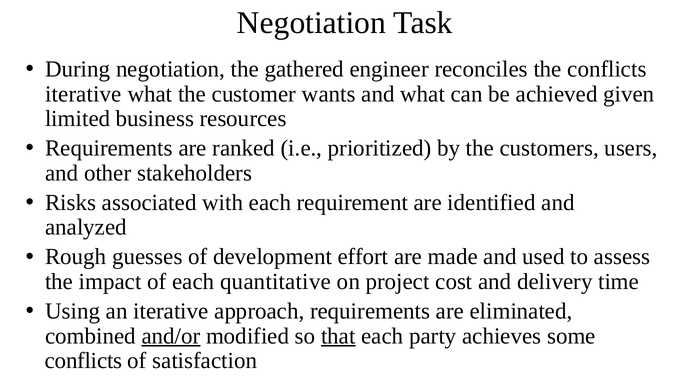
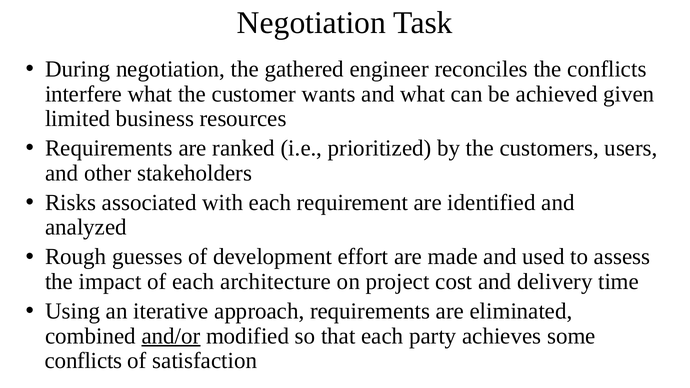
iterative: iterative -> interfere (84, 94)
quantitative: quantitative -> architecture (276, 282)
that underline: present -> none (338, 336)
